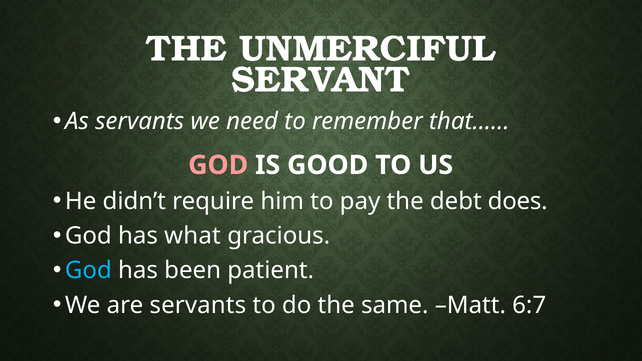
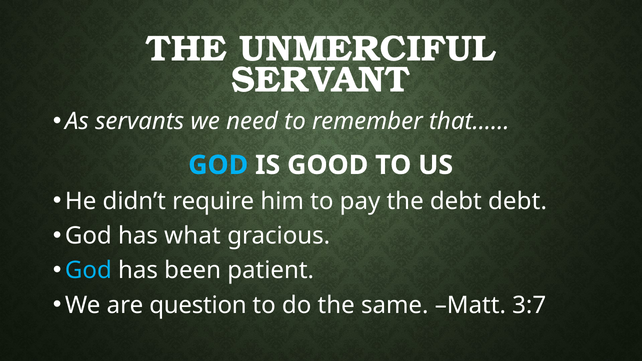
GOD colour: pink -> light blue (218, 165)
debt does: does -> debt (517, 201)
are servants: servants -> question (198, 305)
6:7: 6:7 -> 3:7 (529, 305)
